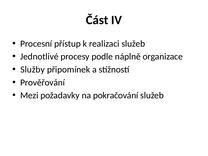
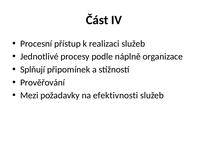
Služby: Služby -> Splňují (33, 70)
pokračování: pokračování -> efektivnosti (116, 95)
